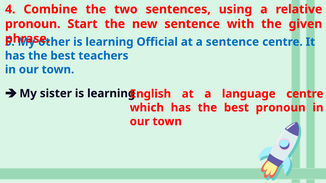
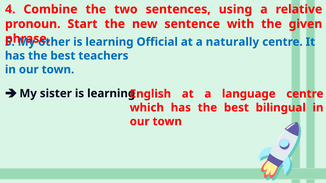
a sentence: sentence -> naturally (232, 42)
best pronoun: pronoun -> bilingual (281, 108)
